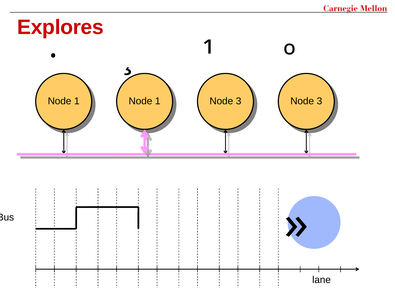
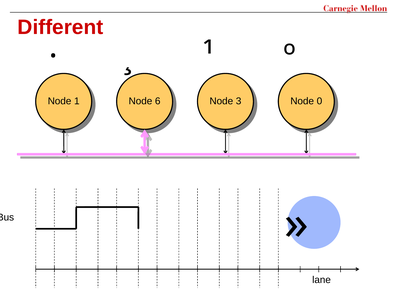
Explores: Explores -> Different (60, 27)
1: 1 -> 6 (158, 101)
3: 3 -> 0 (319, 101)
